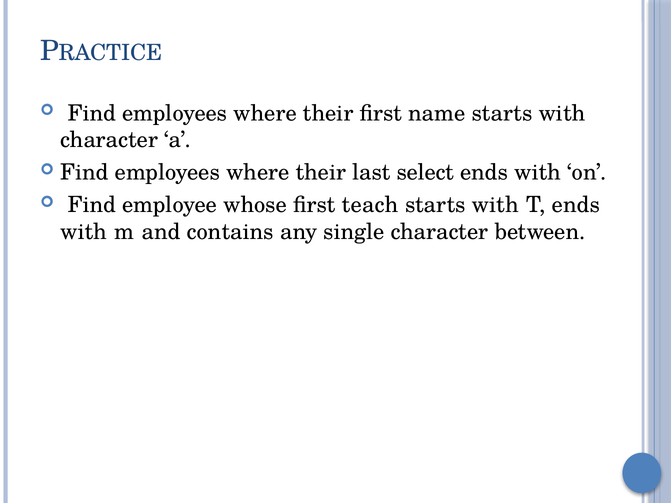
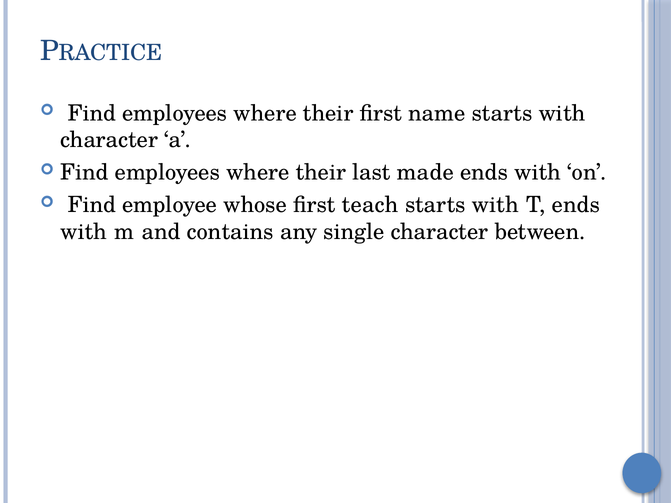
select: select -> made (425, 173)
